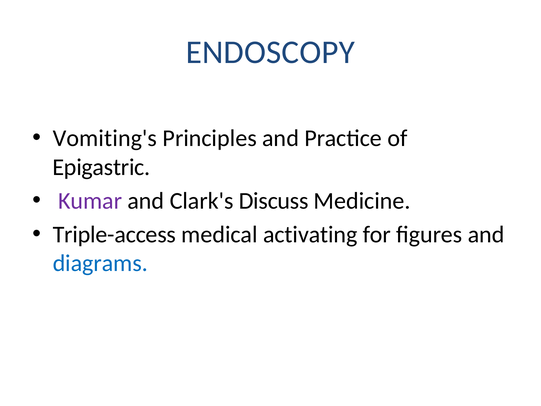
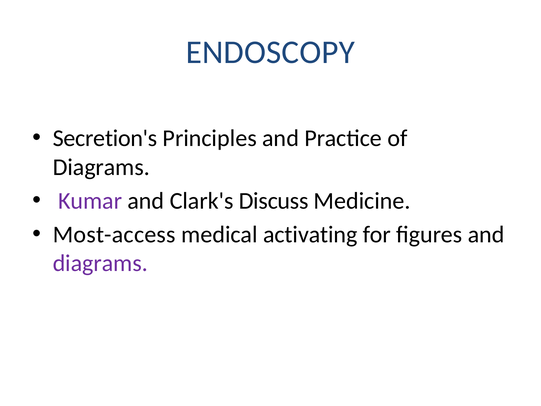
Vomiting's: Vomiting's -> Secretion's (105, 138)
Epigastric: Epigastric -> Diagrams (101, 167)
Triple-access: Triple-access -> Most-access (114, 234)
diagrams colour: blue -> purple (100, 263)
